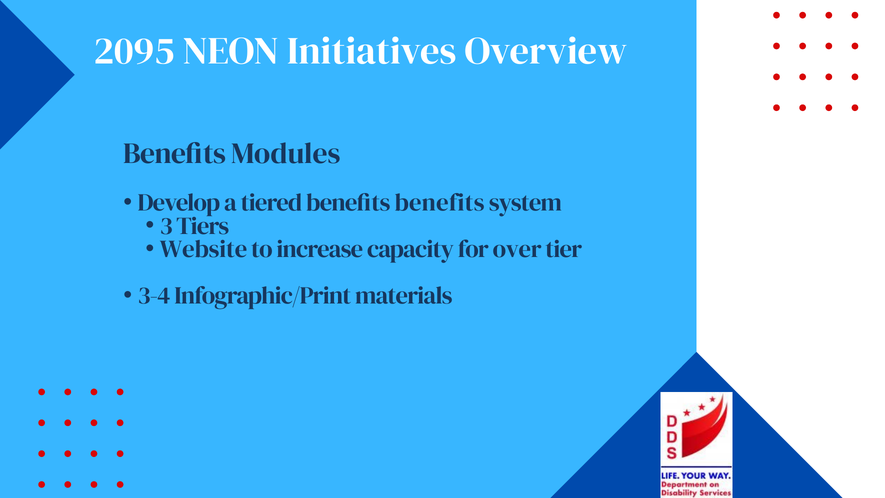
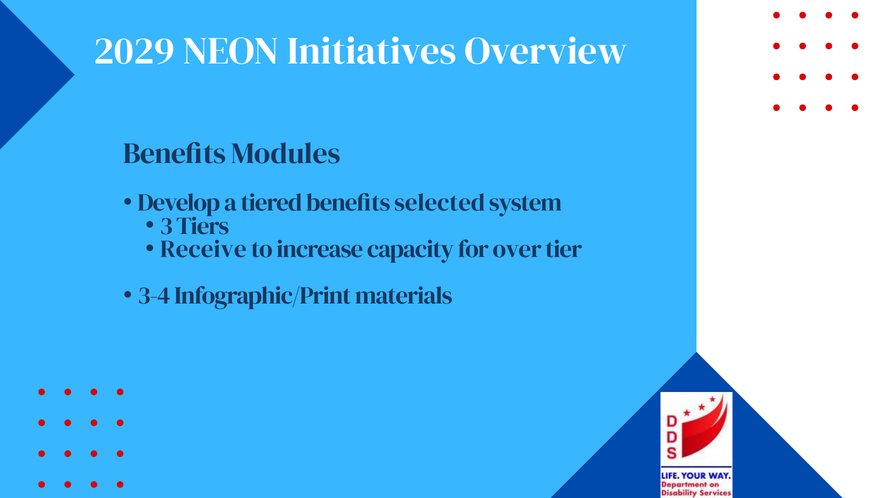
2095: 2095 -> 2029 (134, 51)
benefits benefits: benefits -> selected (440, 203)
Website: Website -> Receive (203, 249)
